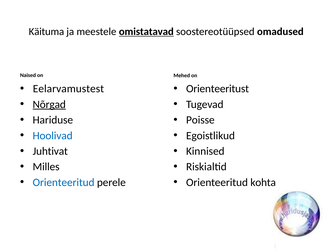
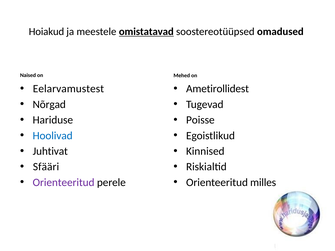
Käituma: Käituma -> Hoiakud (46, 32)
Orienteeritust: Orienteeritust -> Ametirollidest (218, 89)
Nõrgad underline: present -> none (49, 104)
Milles: Milles -> Sfääri (46, 167)
Orienteeritud colour: blue -> purple (64, 183)
kohta: kohta -> milles (263, 183)
